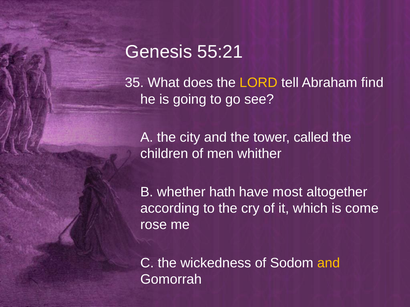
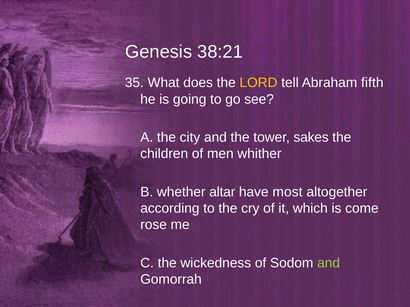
55:21: 55:21 -> 38:21 (220, 52)
find: find -> fifth (372, 83)
called: called -> sakes (311, 138)
hath: hath -> altar (222, 192)
and colour: yellow -> light green (329, 263)
